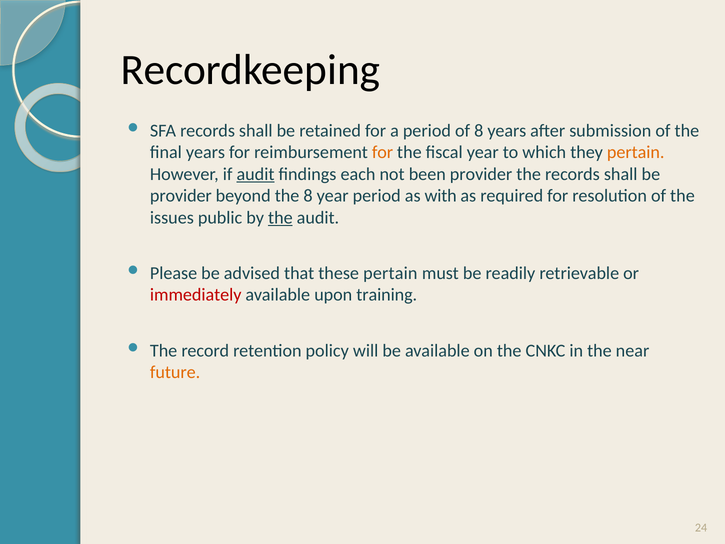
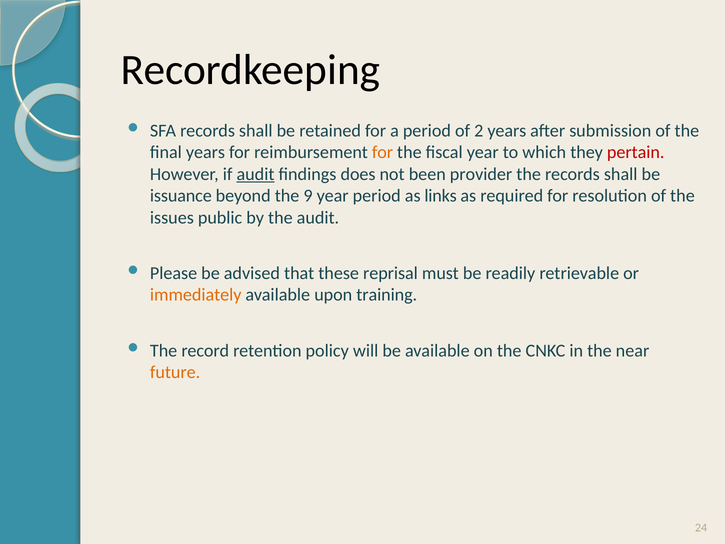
of 8: 8 -> 2 (479, 131)
pertain colour: orange -> red (636, 152)
each: each -> does (358, 174)
provider: provider -> issuance (181, 196)
the 8: 8 -> 9 (308, 196)
with: with -> links (441, 196)
the underline: present -> none (280, 218)
these pertain: pertain -> reprisal (390, 273)
immediately colour: red -> orange (196, 295)
